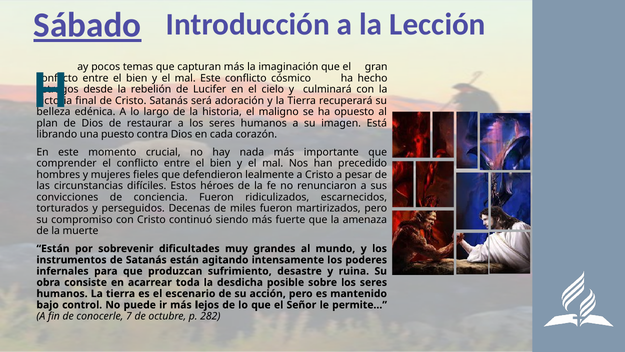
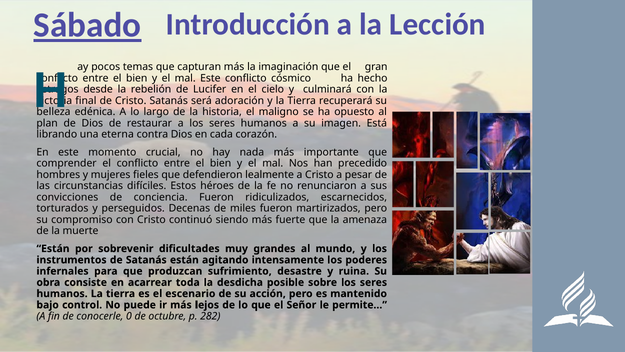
puesto: puesto -> eterna (118, 134)
7: 7 -> 0 (129, 316)
